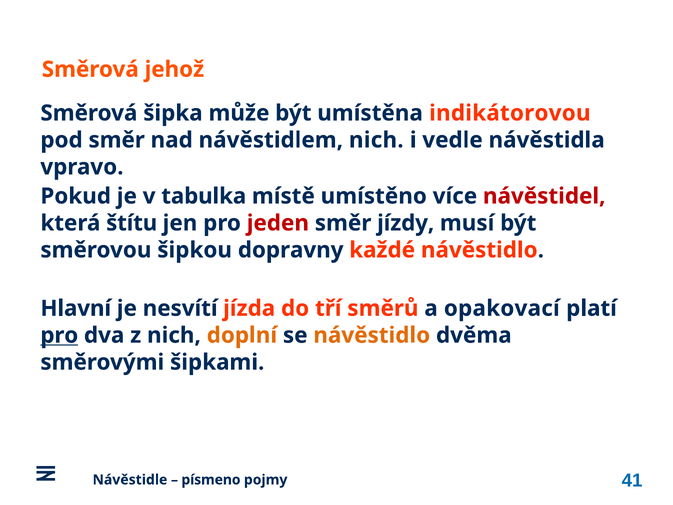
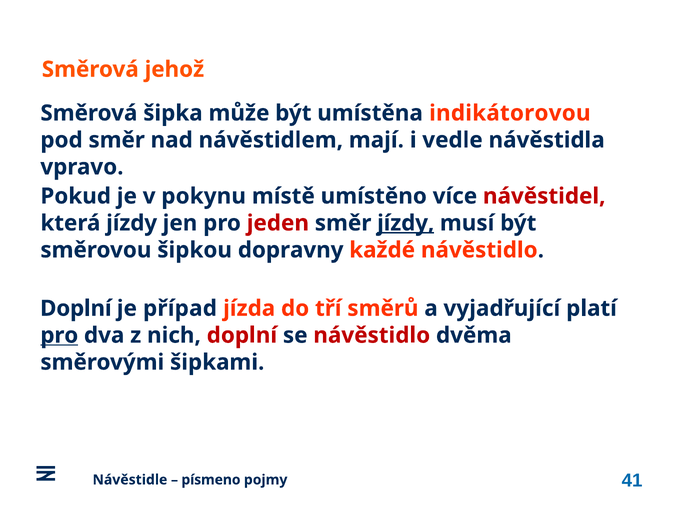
návěstidlem nich: nich -> mají (376, 140)
tabulka: tabulka -> pokynu (204, 196)
která štítu: štítu -> jízdy (132, 223)
jízdy underline: none -> present (406, 223)
Hlavní: Hlavní -> Doplní (76, 308)
nesvítí: nesvítí -> případ (180, 308)
opakovací: opakovací -> vyjadřující (502, 308)
doplní colour: orange -> red (242, 335)
návěstidlo colour: orange -> red (372, 335)
